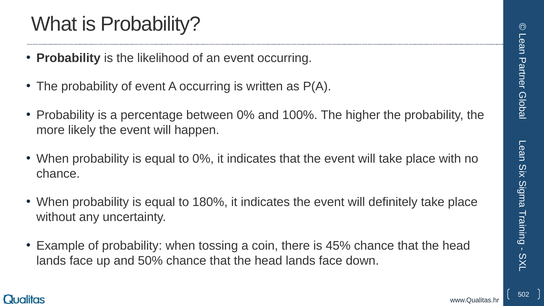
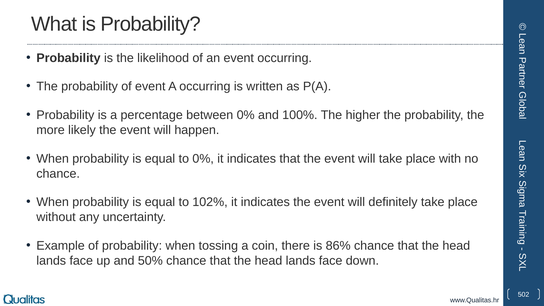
180%: 180% -> 102% (210, 202)
45%: 45% -> 86% (338, 246)
